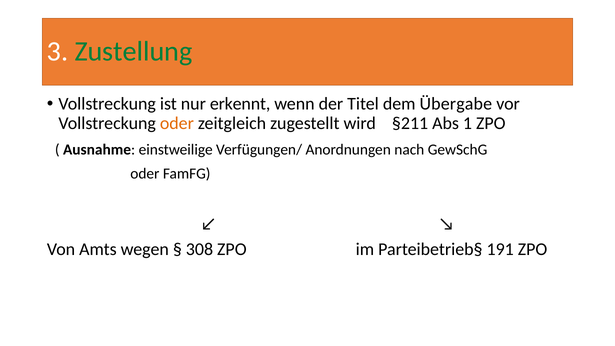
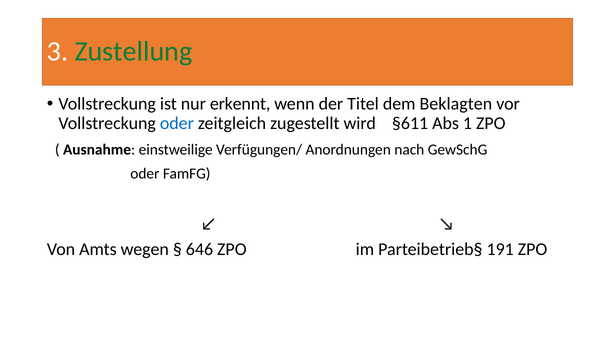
Übergabe: Übergabe -> Beklagten (456, 104)
oder colour: orange -> blue (177, 123)
§211: §211 -> §611 (410, 123)
308: 308 -> 646 (199, 249)
